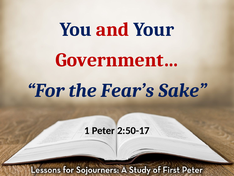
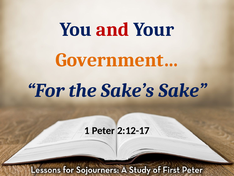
Government… colour: red -> orange (117, 60)
Fear’s: Fear’s -> Sake’s (127, 90)
2:50-17: 2:50-17 -> 2:12-17 (133, 130)
